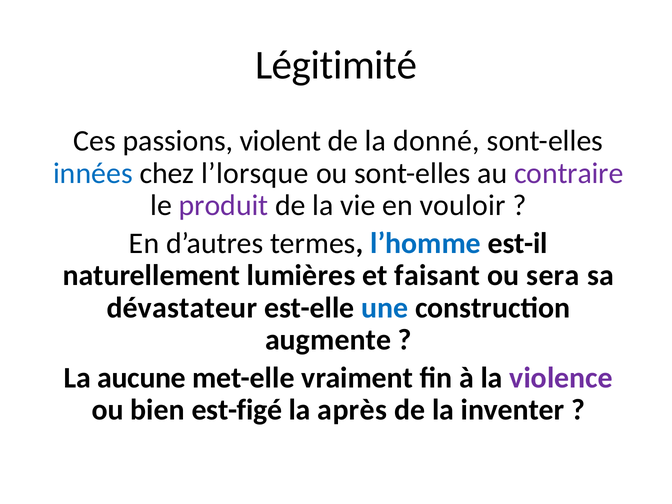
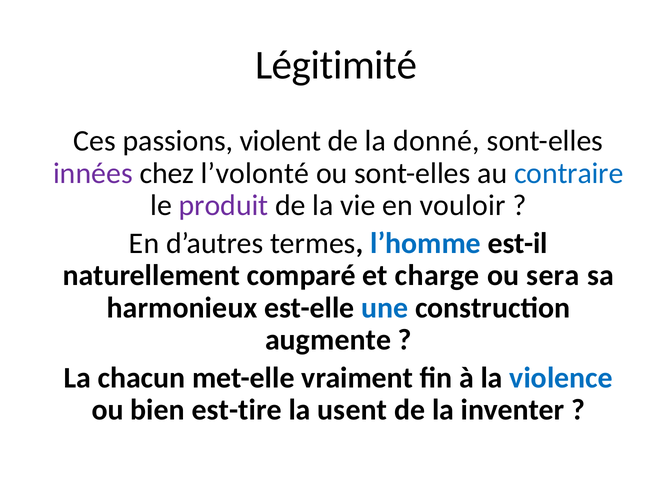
innées colour: blue -> purple (93, 173)
l’lorsque: l’lorsque -> l’volonté (255, 173)
contraire colour: purple -> blue (569, 173)
lumières: lumières -> comparé (301, 275)
faisant: faisant -> charge (437, 275)
dévastateur: dévastateur -> harmonieux (182, 308)
aucune: aucune -> chacun (141, 378)
violence colour: purple -> blue (561, 378)
est-figé: est-figé -> est-tire (237, 410)
après: après -> usent (352, 410)
